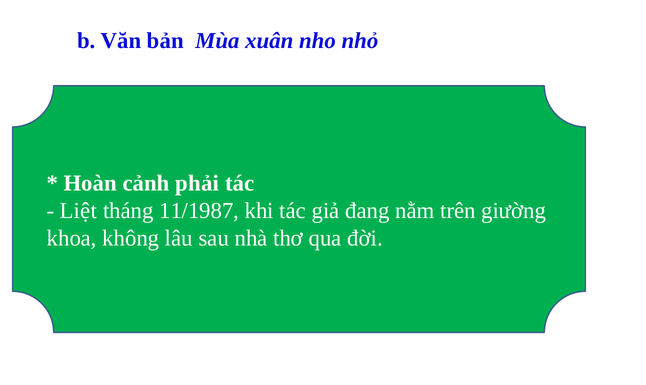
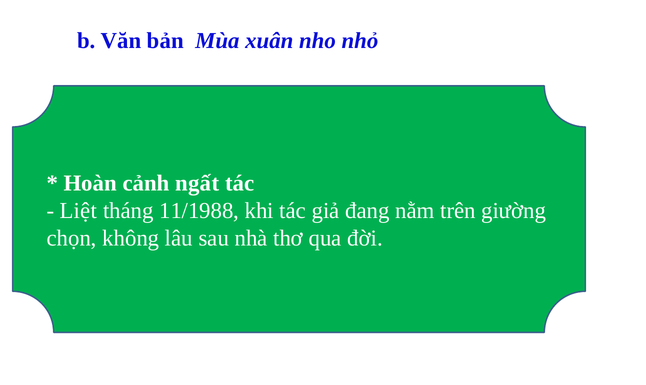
phải: phải -> ngất (197, 183)
11/1987: 11/1987 -> 11/1988 (199, 210)
khoa: khoa -> chọn (72, 238)
